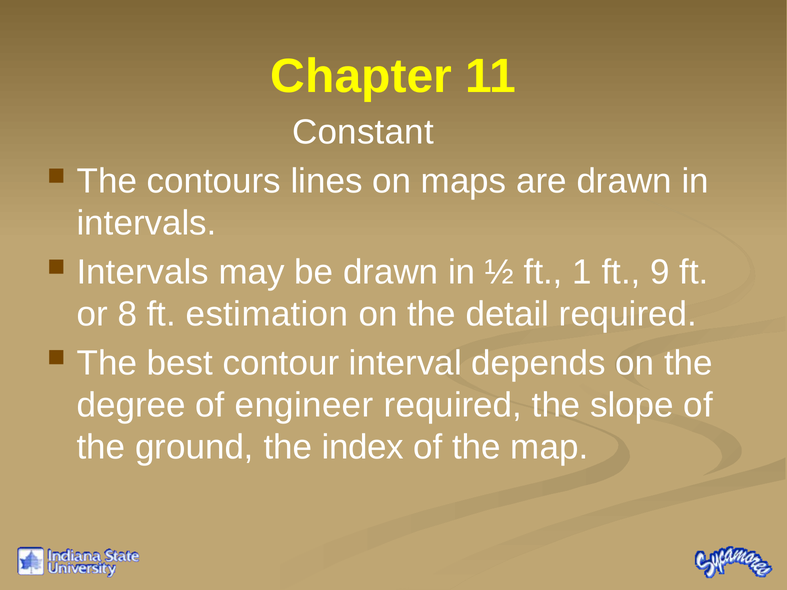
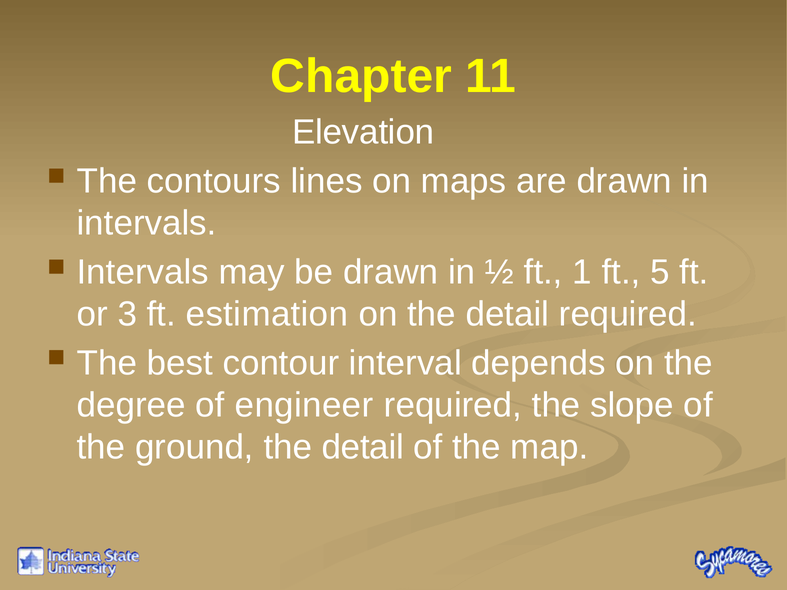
Constant: Constant -> Elevation (363, 132)
9: 9 -> 5 (660, 272)
8: 8 -> 3 (127, 314)
ground the index: index -> detail (363, 447)
